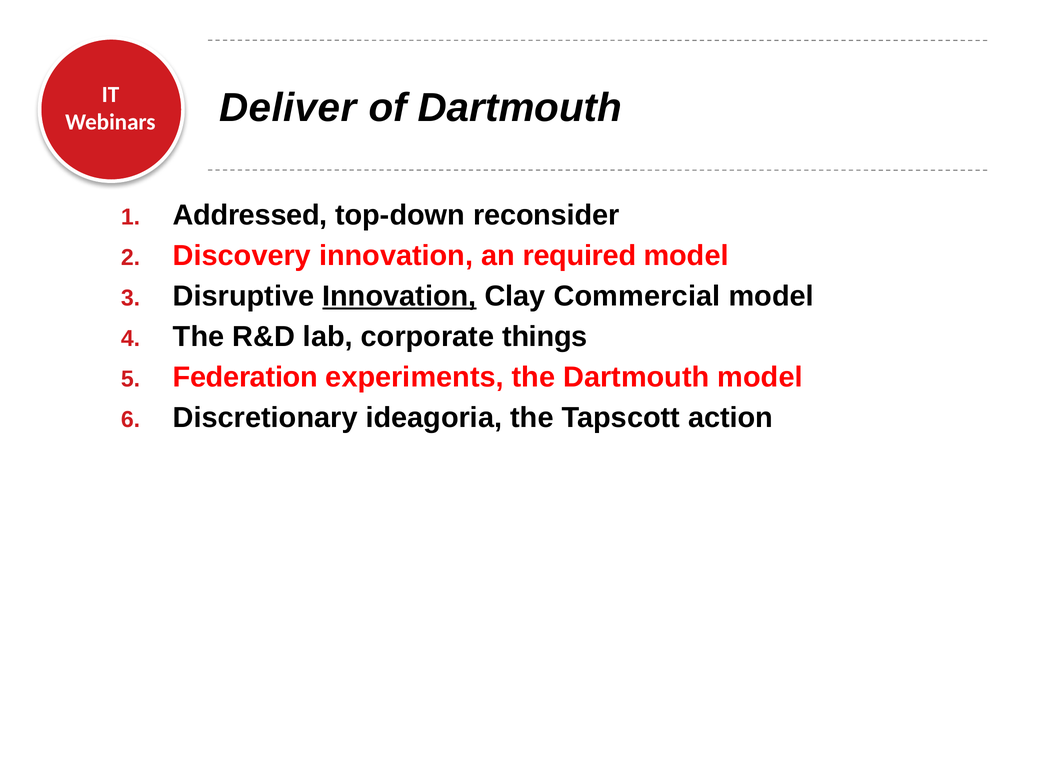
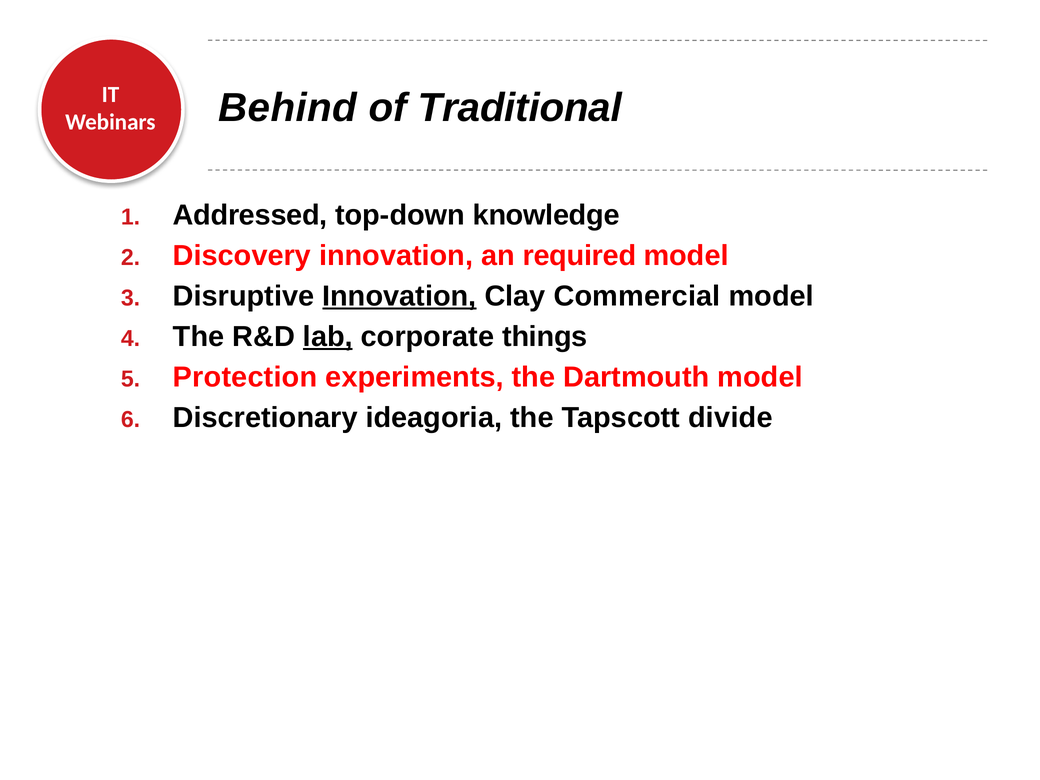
Deliver: Deliver -> Behind (288, 108)
of Dartmouth: Dartmouth -> Traditional (520, 108)
reconsider: reconsider -> knowledge (546, 215)
lab underline: none -> present (328, 337)
Federation: Federation -> Protection (245, 377)
Tapscott action: action -> divide (730, 418)
